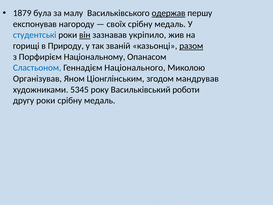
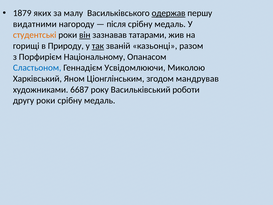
була: була -> яких (42, 13)
експонував: експонував -> видатними (35, 24)
своїх: своїх -> після (116, 24)
студентські colour: blue -> orange (35, 35)
укріпило: укріпило -> татарами (148, 35)
так underline: none -> present (98, 46)
разом underline: present -> none (191, 46)
Національного: Національного -> Усвідомлюючи (135, 68)
Організував: Організував -> Харківський (37, 79)
5345: 5345 -> 6687 (79, 90)
